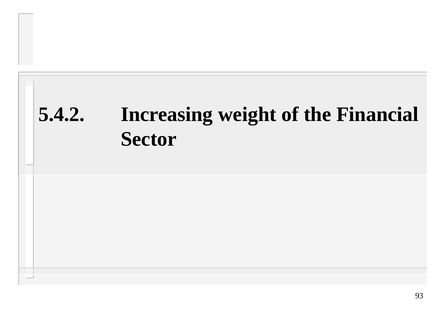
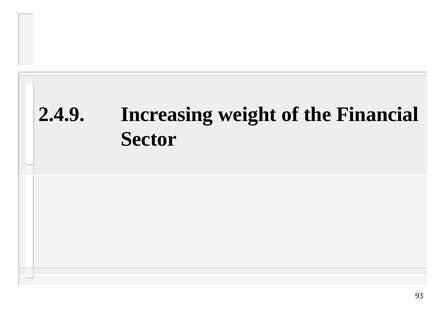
5.4.2: 5.4.2 -> 2.4.9 (62, 114)
